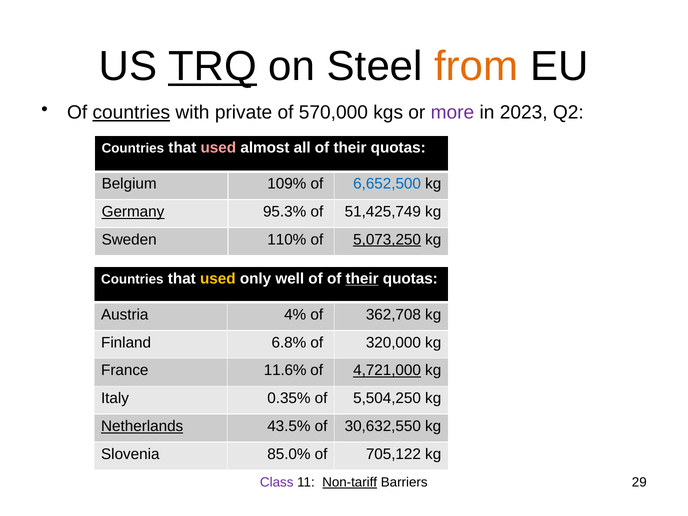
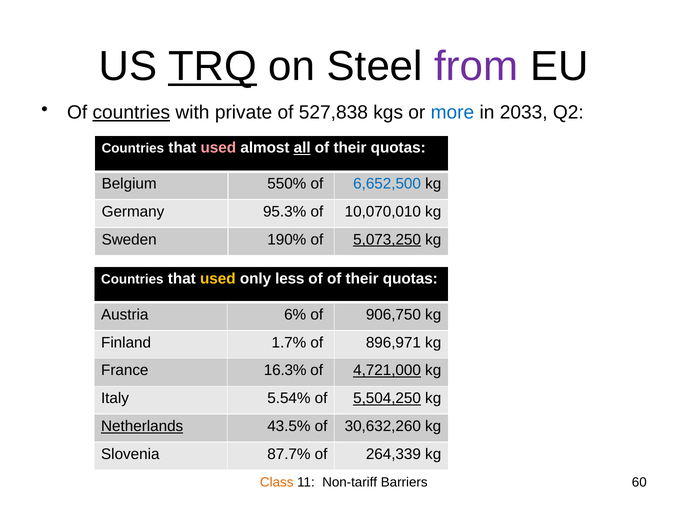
from colour: orange -> purple (476, 67)
570,000: 570,000 -> 527,838 (333, 112)
more colour: purple -> blue (452, 112)
2023: 2023 -> 2033 (524, 112)
all underline: none -> present (302, 148)
109%: 109% -> 550% (287, 184)
Germany underline: present -> none (133, 212)
51,425,749: 51,425,749 -> 10,070,010 (383, 212)
110%: 110% -> 190% (287, 240)
well: well -> less (290, 279)
their underline: present -> none (362, 279)
4%: 4% -> 6% (295, 315)
362,708: 362,708 -> 906,750 (393, 315)
6.8%: 6.8% -> 1.7% (289, 343)
320,000: 320,000 -> 896,971 (393, 343)
11.6%: 11.6% -> 16.3% (285, 370)
0.35%: 0.35% -> 5.54% (289, 398)
5,504,250 underline: none -> present (387, 398)
30,632,550: 30,632,550 -> 30,632,260 (383, 426)
85.0%: 85.0% -> 87.7% (289, 454)
705,122: 705,122 -> 264,339 (393, 454)
Class colour: purple -> orange (277, 482)
Non-tariff underline: present -> none (350, 482)
29: 29 -> 60 (639, 482)
